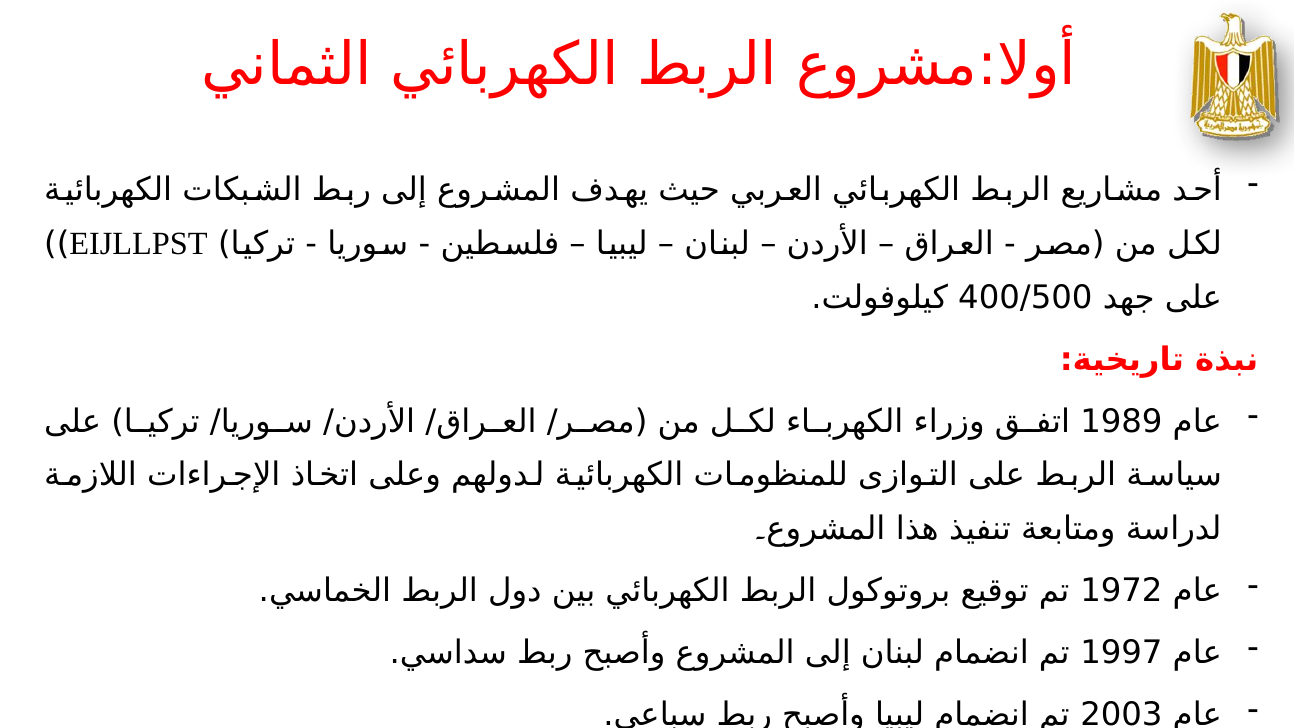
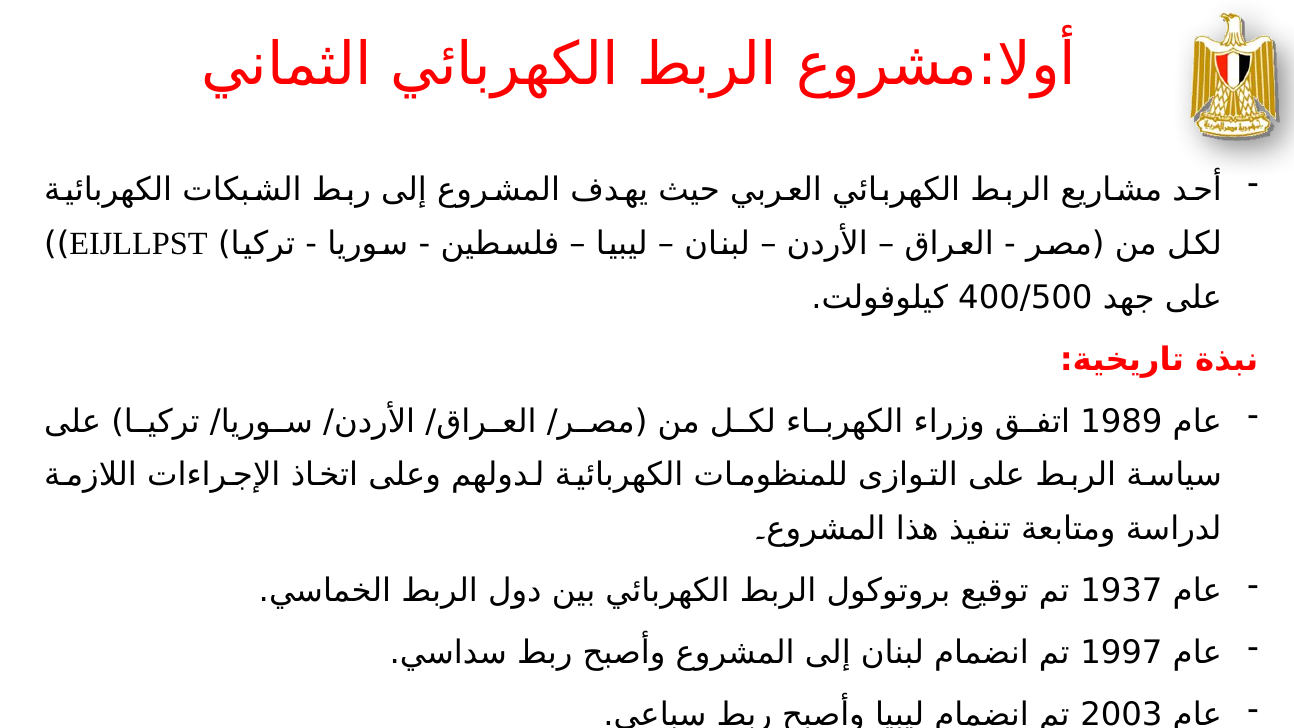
1972: 1972 -> 1937 (1121, 591)
